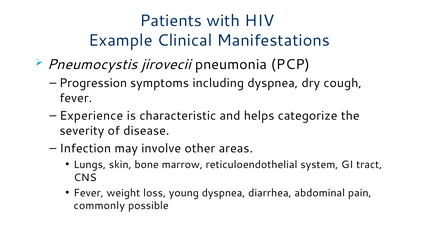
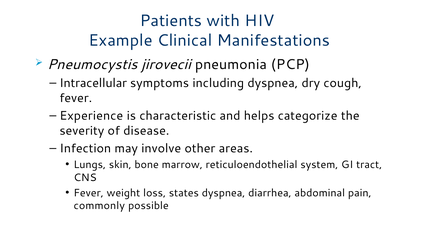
Progression: Progression -> Intracellular (93, 83)
young: young -> states (184, 193)
